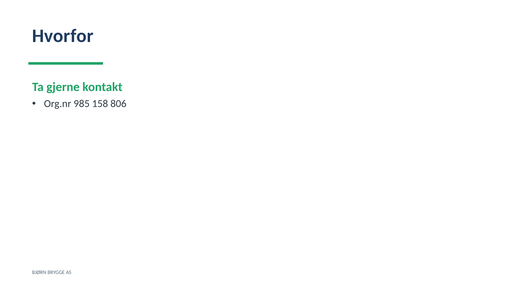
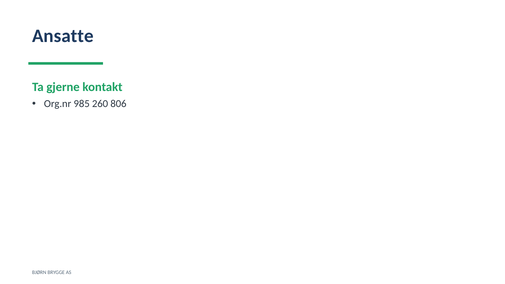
Hvorfor: Hvorfor -> Ansatte (63, 36)
158: 158 -> 260 (100, 104)
